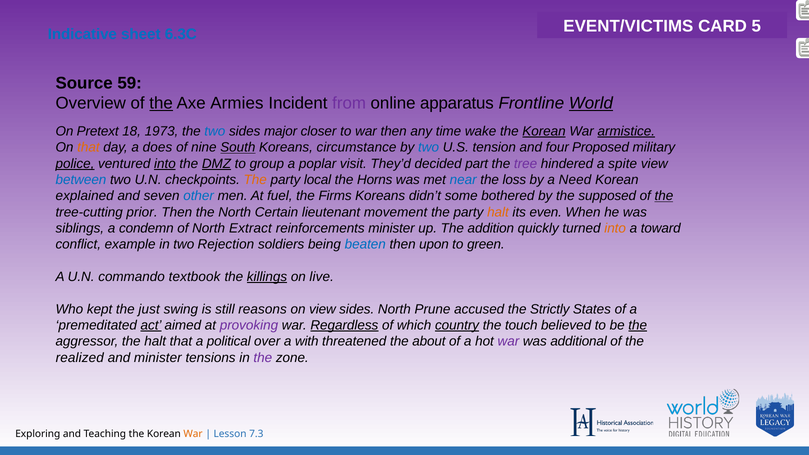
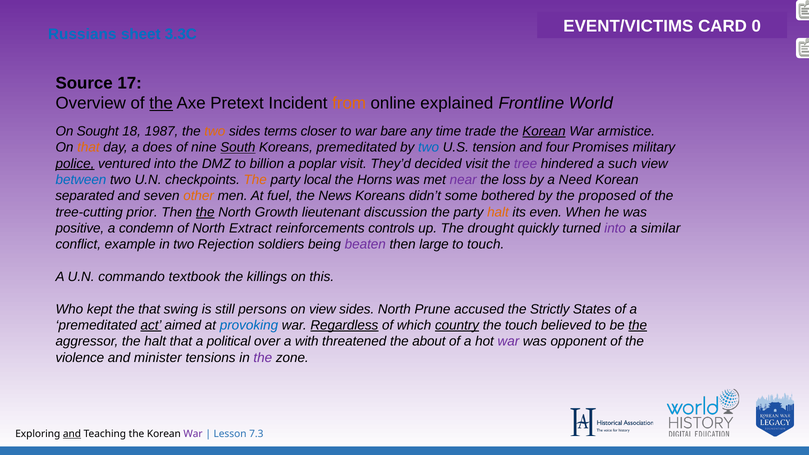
5: 5 -> 0 (756, 26)
Indicative: Indicative -> Russians (82, 34)
6.3C: 6.3C -> 3.3C (181, 34)
59: 59 -> 17 (130, 83)
Armies: Armies -> Pretext (237, 103)
from colour: purple -> orange (349, 103)
apparatus: apparatus -> explained (457, 103)
World underline: present -> none (591, 103)
Pretext: Pretext -> Sought (98, 131)
1973: 1973 -> 1987 (162, 131)
two colour: blue -> orange (215, 131)
major: major -> terms (281, 131)
war then: then -> bare (394, 131)
wake: wake -> trade (481, 131)
armistice underline: present -> none (626, 131)
Koreans circumstance: circumstance -> premeditated (357, 147)
Proposed: Proposed -> Promises (600, 147)
into underline: present -> none (165, 164)
DMZ underline: present -> none (216, 164)
group: group -> billion (267, 164)
decided part: part -> visit (477, 164)
spite: spite -> such (623, 164)
near colour: blue -> purple (463, 180)
explained: explained -> separated (85, 196)
other colour: blue -> orange (199, 196)
Firms: Firms -> News (335, 196)
supposed: supposed -> proposed (607, 196)
the underline: present -> none (664, 196)
the underline: none -> present (205, 212)
Certain: Certain -> Growth (276, 212)
movement: movement -> discussion (396, 212)
siblings: siblings -> positive (80, 228)
reinforcements minister: minister -> controls (392, 228)
addition: addition -> drought (491, 228)
into colour: orange -> purple (615, 228)
toward: toward -> similar (661, 228)
beaten colour: blue -> purple (365, 244)
upon: upon -> large (434, 244)
to green: green -> touch (486, 244)
killings underline: present -> none (267, 277)
live: live -> this (322, 277)
the just: just -> that (149, 309)
reasons: reasons -> persons (263, 309)
provoking colour: purple -> blue (249, 325)
additional: additional -> opponent (579, 341)
realized: realized -> violence (80, 358)
and underline: none -> present (72, 434)
War colour: orange -> purple (193, 434)
